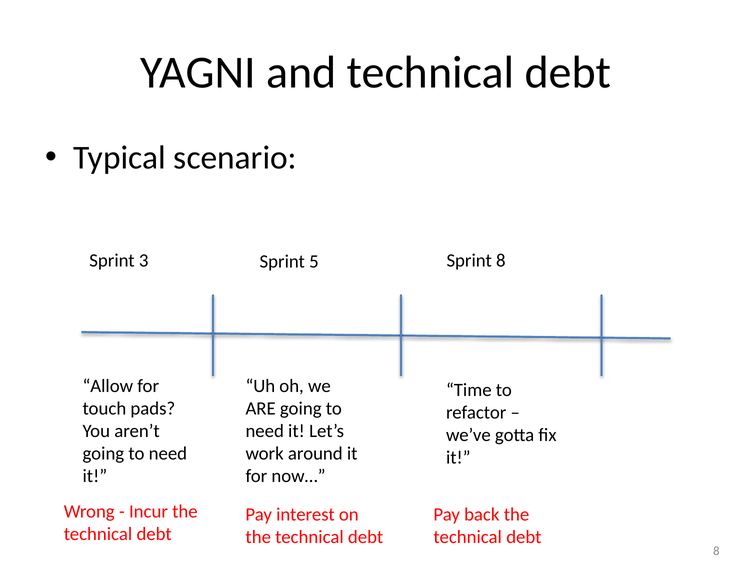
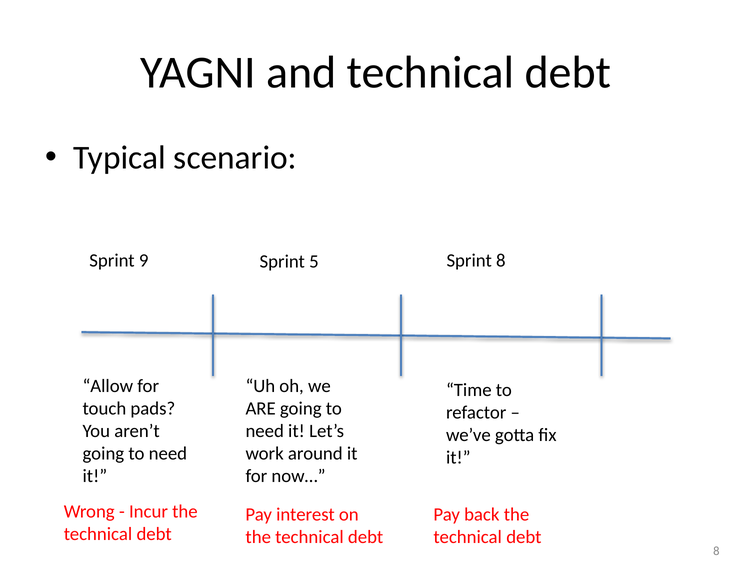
3: 3 -> 9 (144, 261)
